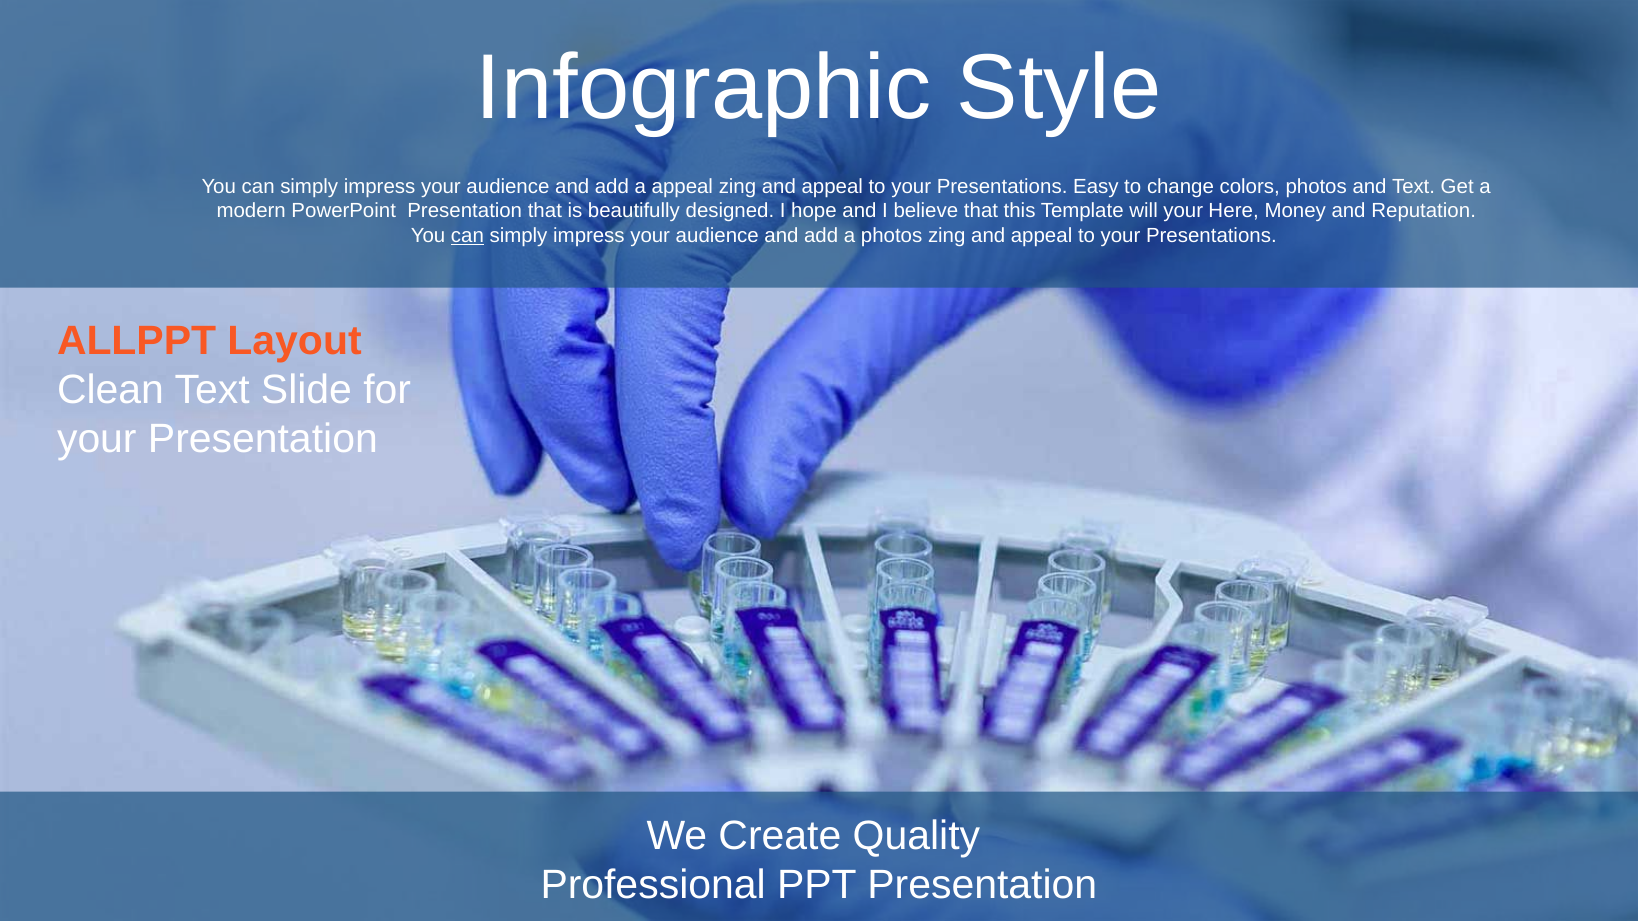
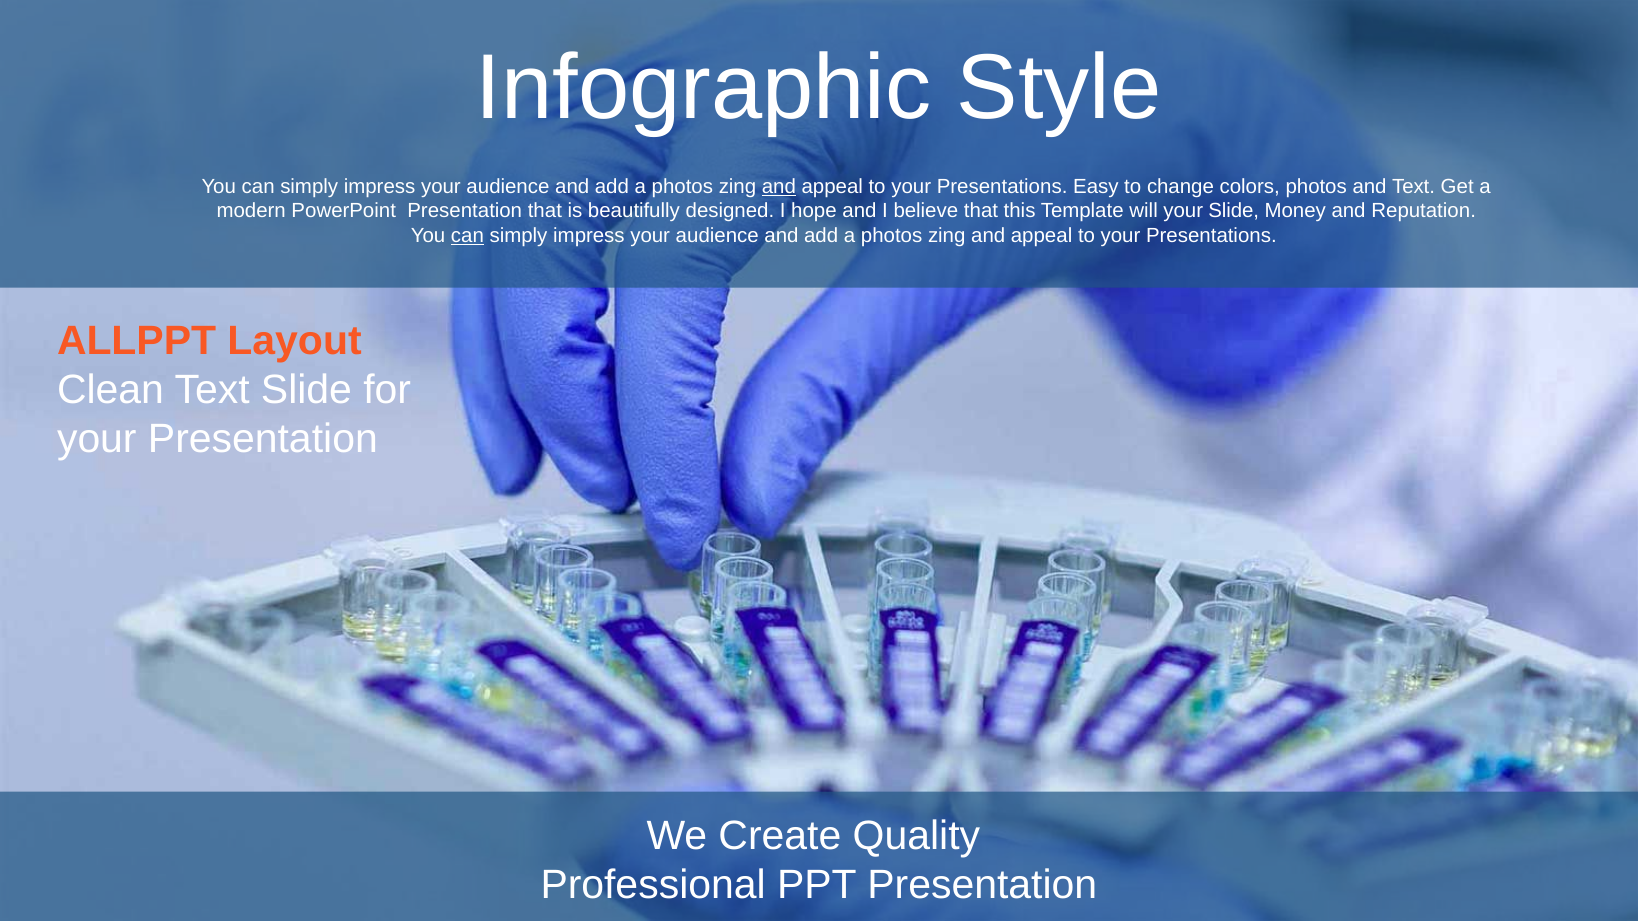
appeal: appeal -> photos (682, 187)
and underline: none -> present (779, 187)
your Here: Here -> Slide (1234, 211)
